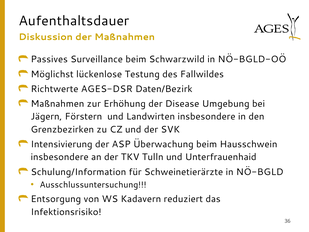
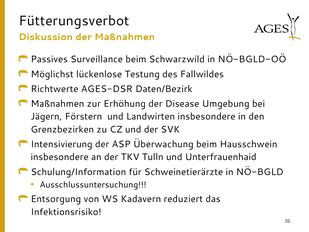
Aufenthaltsdauer: Aufenthaltsdauer -> Fütterungsverbot (74, 21)
